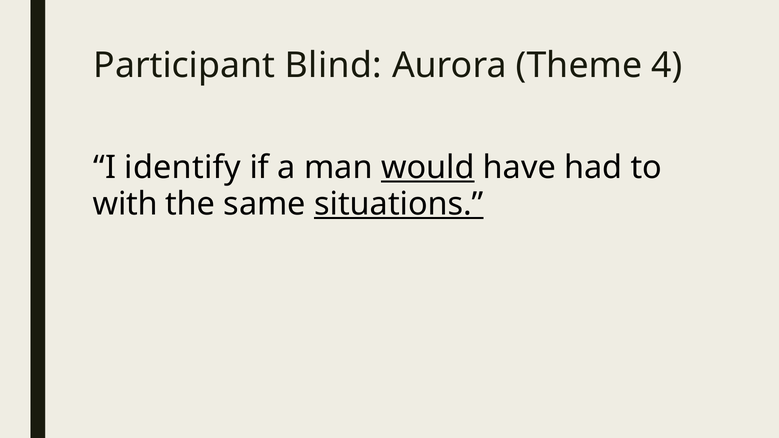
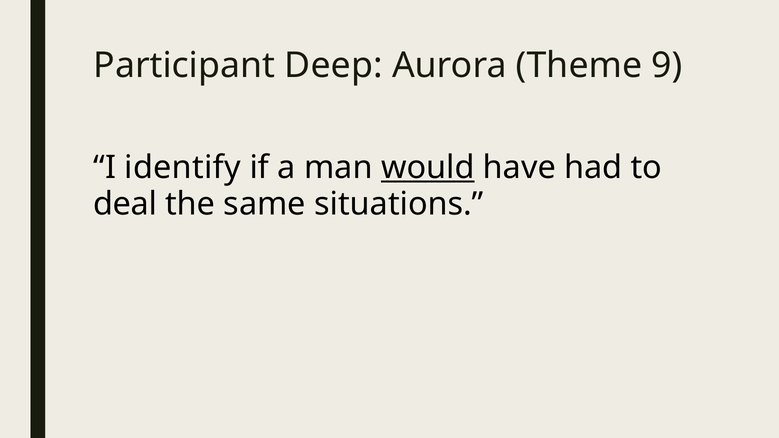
Blind: Blind -> Deep (334, 65)
4: 4 -> 9 (667, 65)
with: with -> deal (125, 204)
situations underline: present -> none (399, 204)
